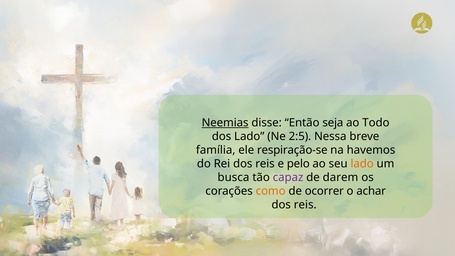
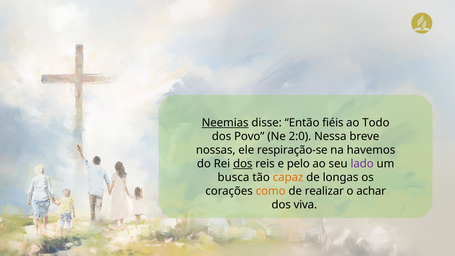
seja: seja -> fiéis (333, 123)
dos Lado: Lado -> Povo (249, 136)
2:5: 2:5 -> 2:0 (300, 136)
família: família -> nossas (216, 150)
dos underline: none -> present (243, 164)
lado colour: orange -> purple (362, 164)
capaz colour: purple -> orange (288, 177)
darem: darem -> longas (341, 177)
ocorrer: ocorrer -> realizar (324, 191)
reis: reis -> viva (305, 205)
